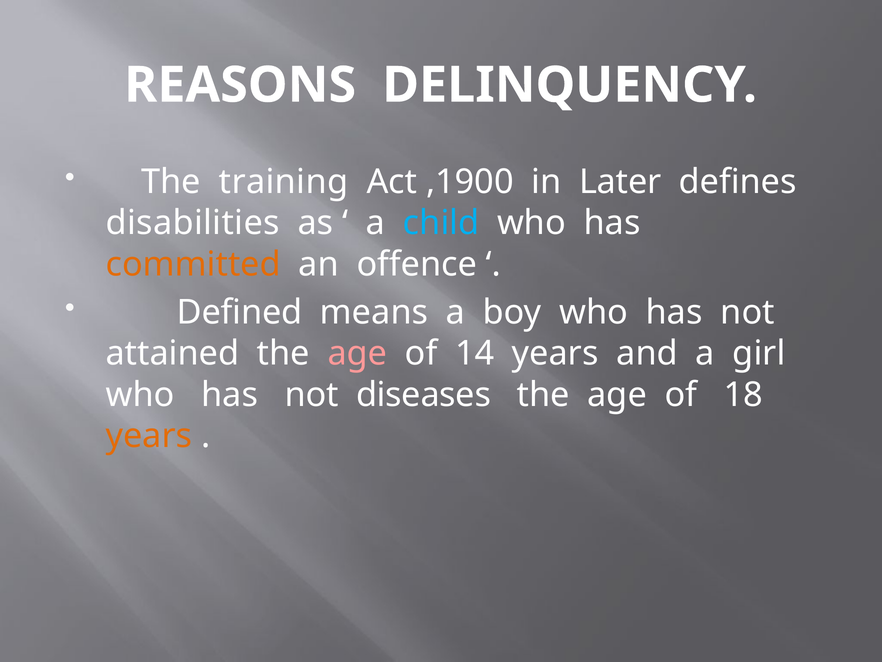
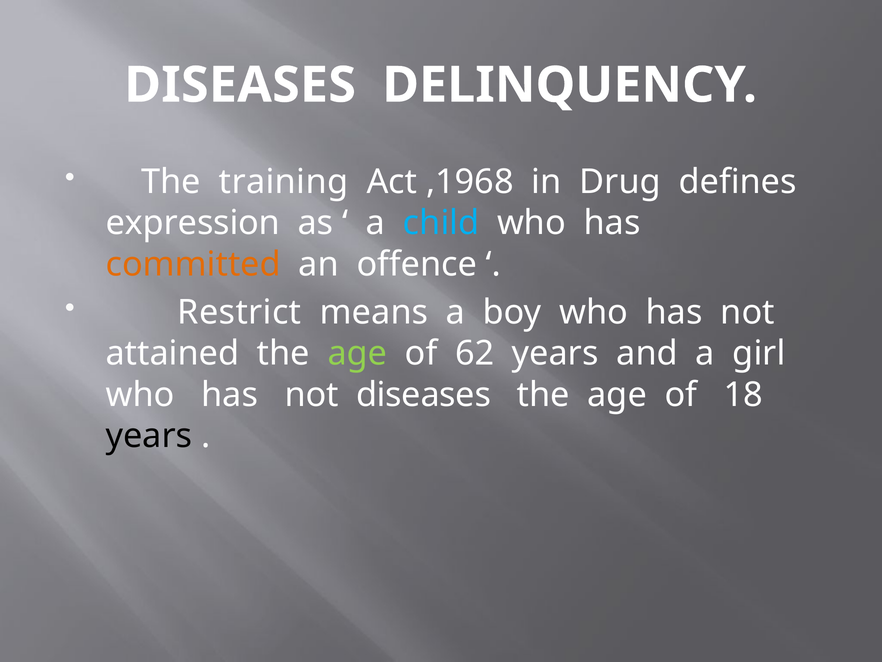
REASONS: REASONS -> DISEASES (240, 85)
,1900: ,1900 -> ,1968 (470, 182)
Later: Later -> Drug (620, 182)
disabilities: disabilities -> expression (193, 223)
Defined: Defined -> Restrict (239, 312)
age colour: pink -> light green (357, 353)
14: 14 -> 62 (475, 353)
years colour: orange -> black (149, 436)
